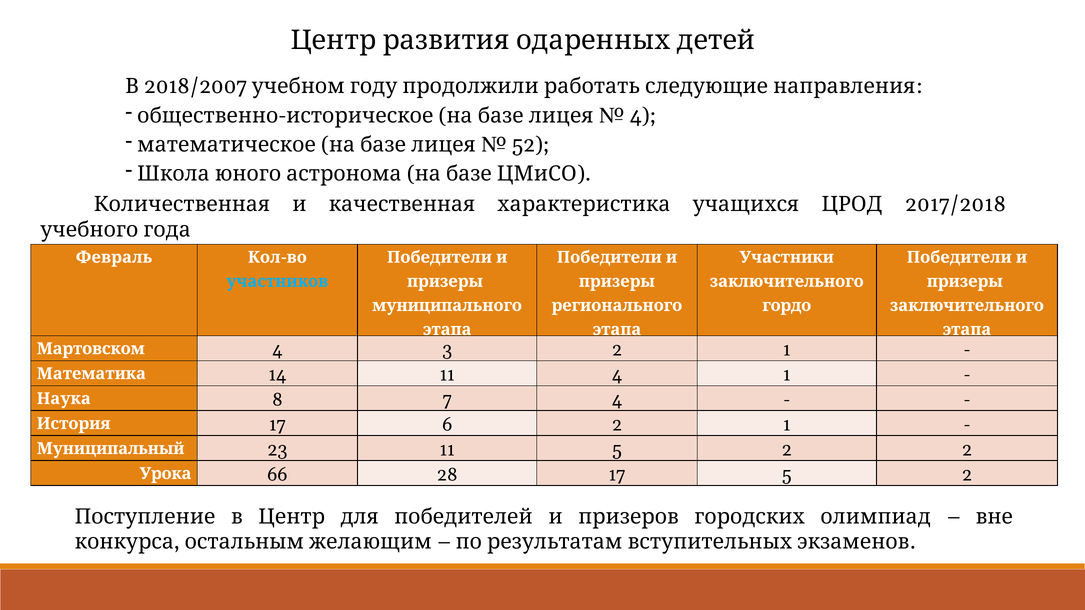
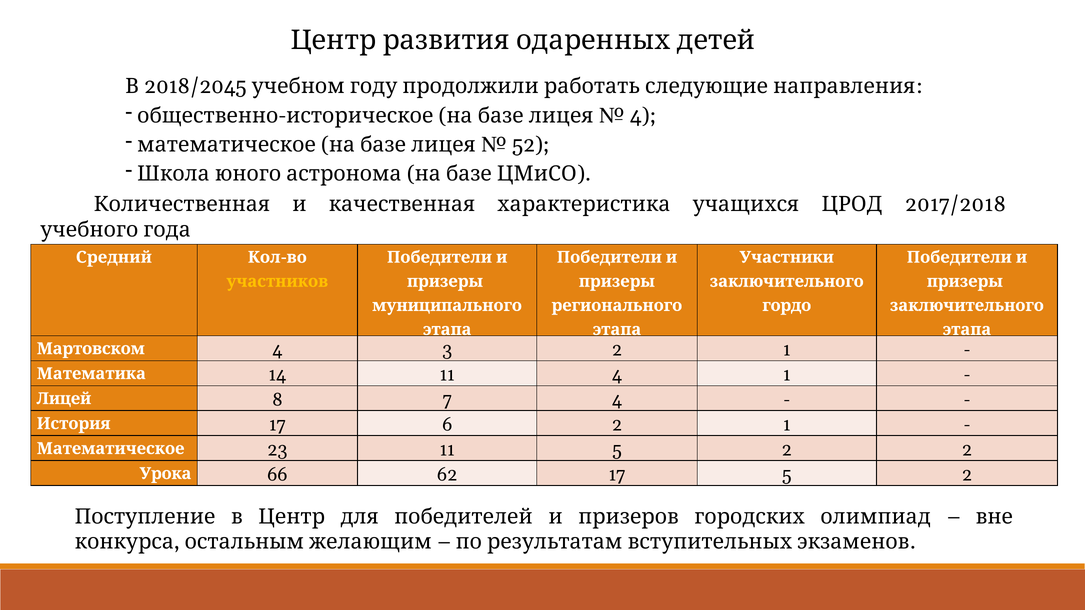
2018/2007: 2018/2007 -> 2018/2045 (195, 87)
Февраль: Февраль -> Средний (114, 257)
участников colour: light blue -> yellow (277, 281)
Наука: Наука -> Лицей (64, 399)
Муниципальный: Муниципальный -> Математическое (111, 449)
28: 28 -> 62 (447, 475)
